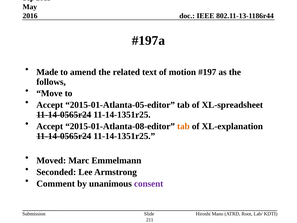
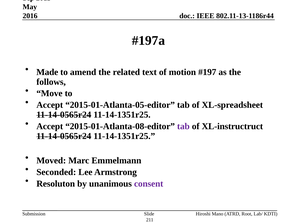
tab colour: orange -> purple (183, 126)
XL-explanation: XL-explanation -> XL-instructruct (232, 126)
Comment: Comment -> Resoluton (56, 183)
